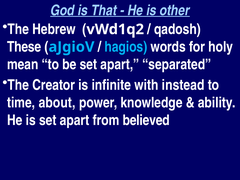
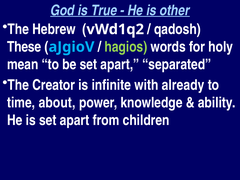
That: That -> True (104, 10)
hagios colour: light blue -> light green (126, 47)
instead: instead -> already (183, 85)
believed: believed -> children (146, 120)
